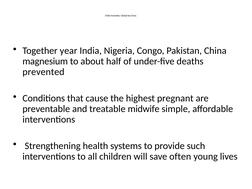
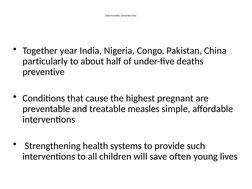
magnesium: magnesium -> particularly (45, 61)
prevented: prevented -> preventive (44, 72)
midwife: midwife -> measles (144, 109)
